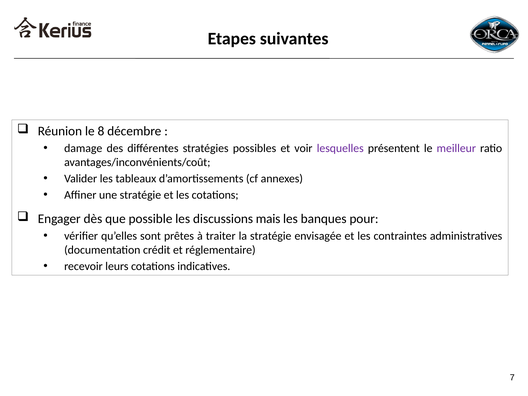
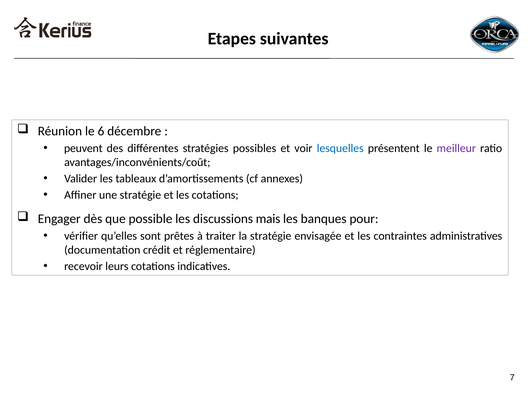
8: 8 -> 6 (101, 131)
damage: damage -> peuvent (83, 148)
lesquelles colour: purple -> blue (340, 148)
